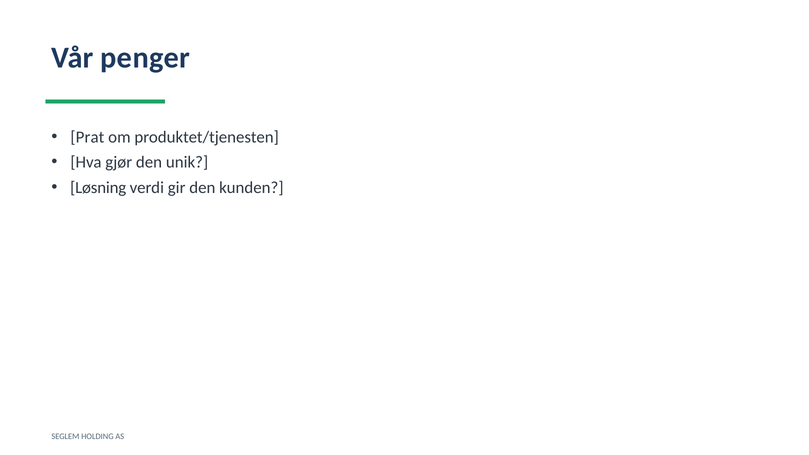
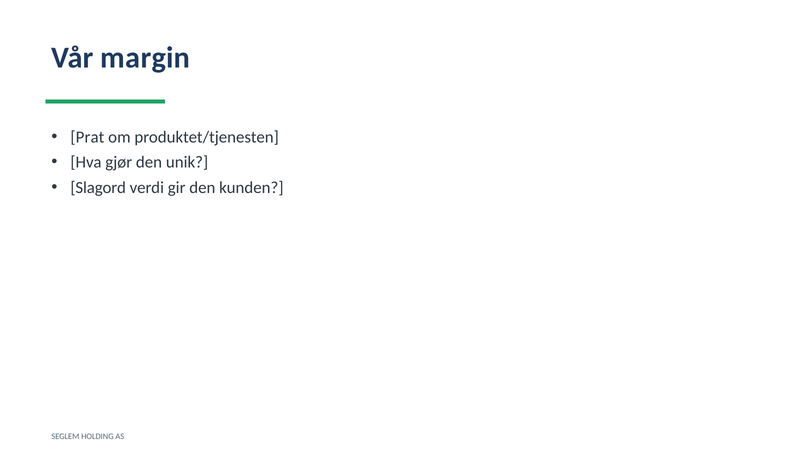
penger: penger -> margin (145, 58)
Løsning: Løsning -> Slagord (98, 188)
